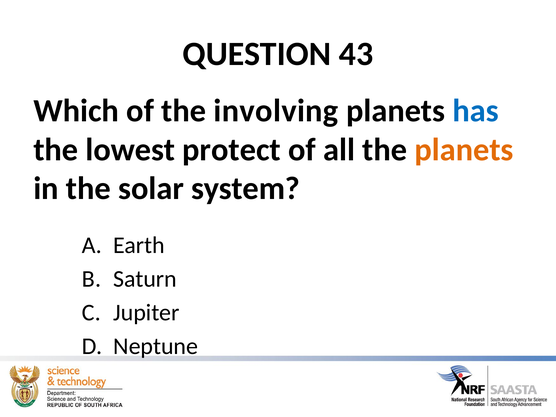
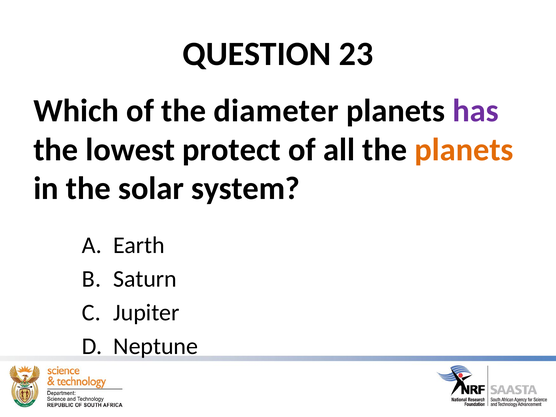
43: 43 -> 23 (356, 54)
involving: involving -> diameter (276, 111)
has colour: blue -> purple (476, 111)
